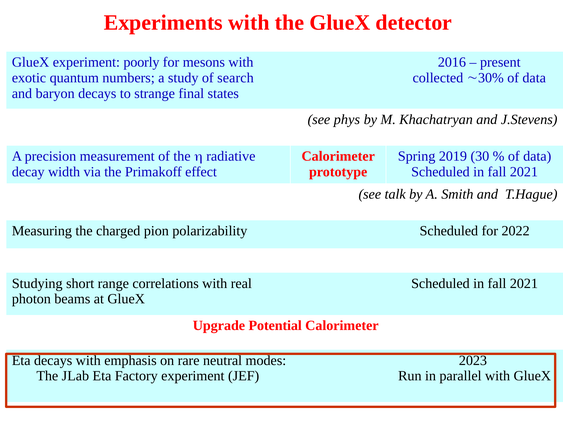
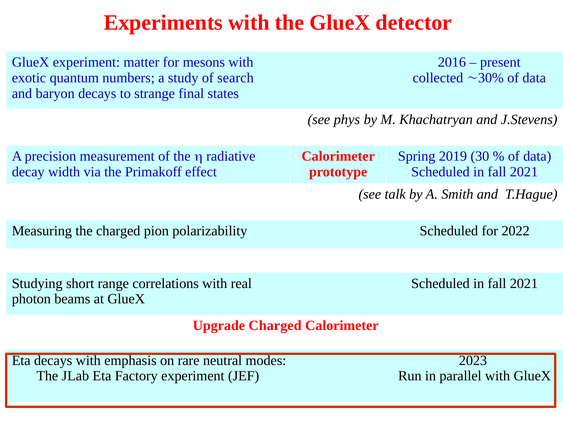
poorly: poorly -> matter (141, 62)
Upgrade Potential: Potential -> Charged (275, 326)
